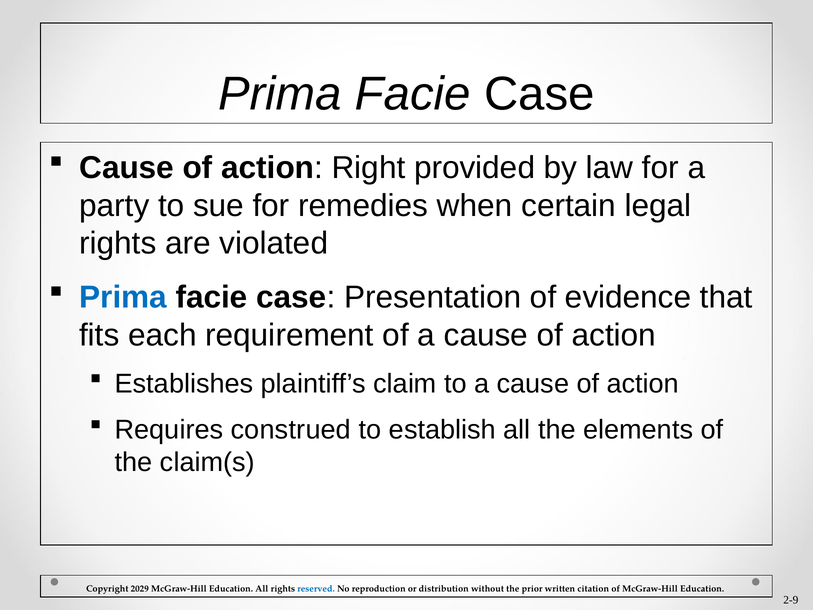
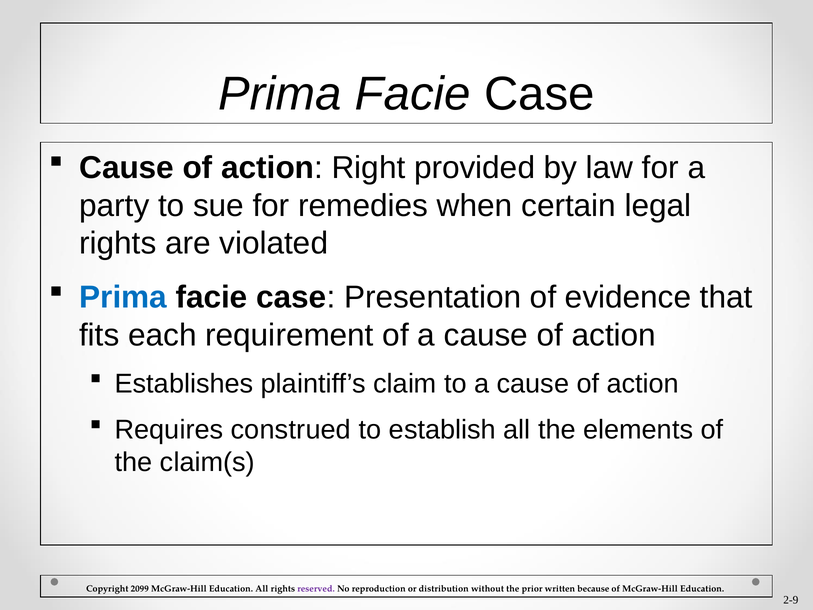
2029: 2029 -> 2099 (140, 589)
reserved colour: blue -> purple (316, 589)
citation: citation -> because (593, 589)
